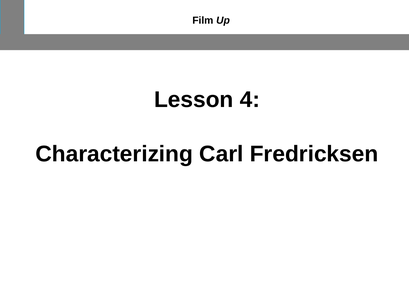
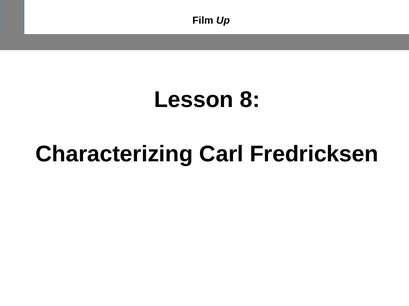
4: 4 -> 8 (250, 100)
